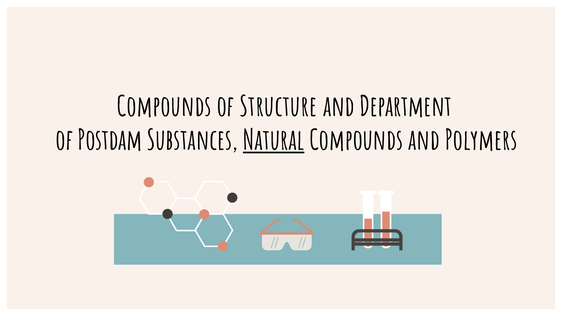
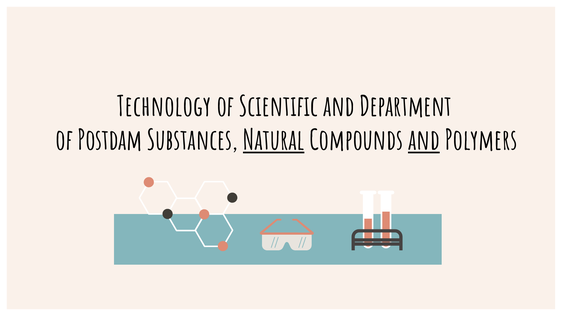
Compounds: Compounds -> Technology (164, 107)
Structure: Structure -> Scientific (278, 107)
and underline: none -> present (424, 141)
